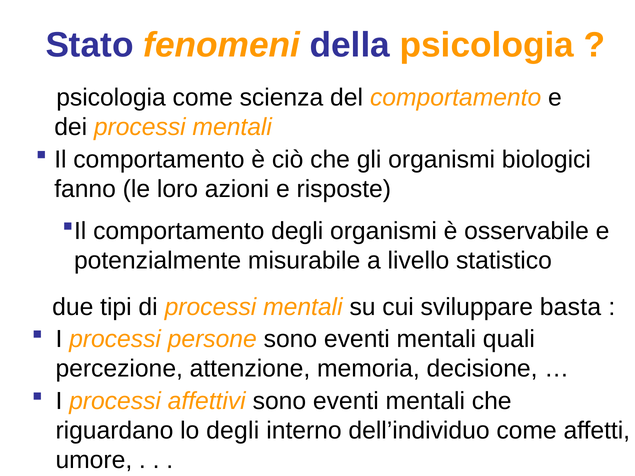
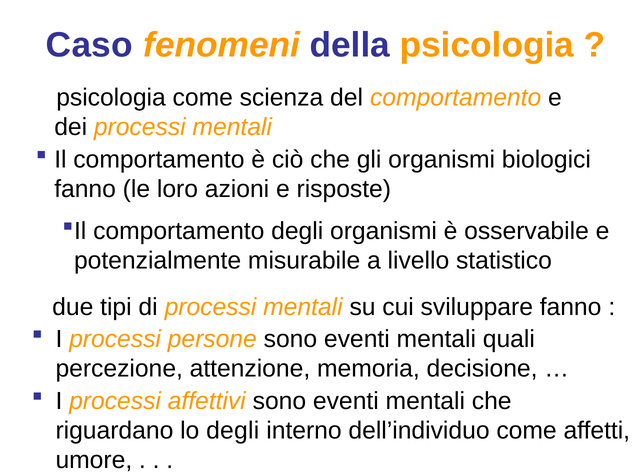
Stato: Stato -> Caso (89, 45)
sviluppare basta: basta -> fanno (571, 307)
